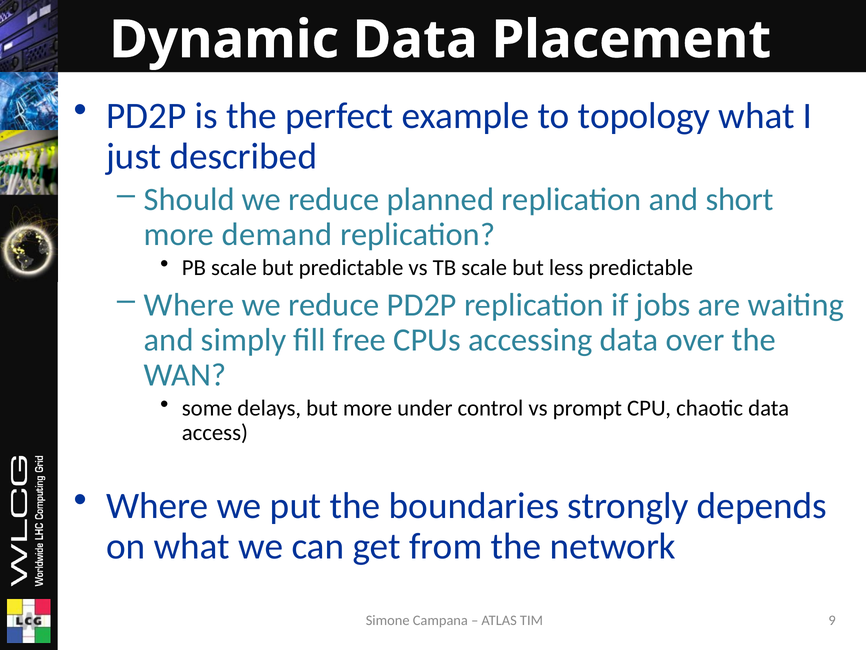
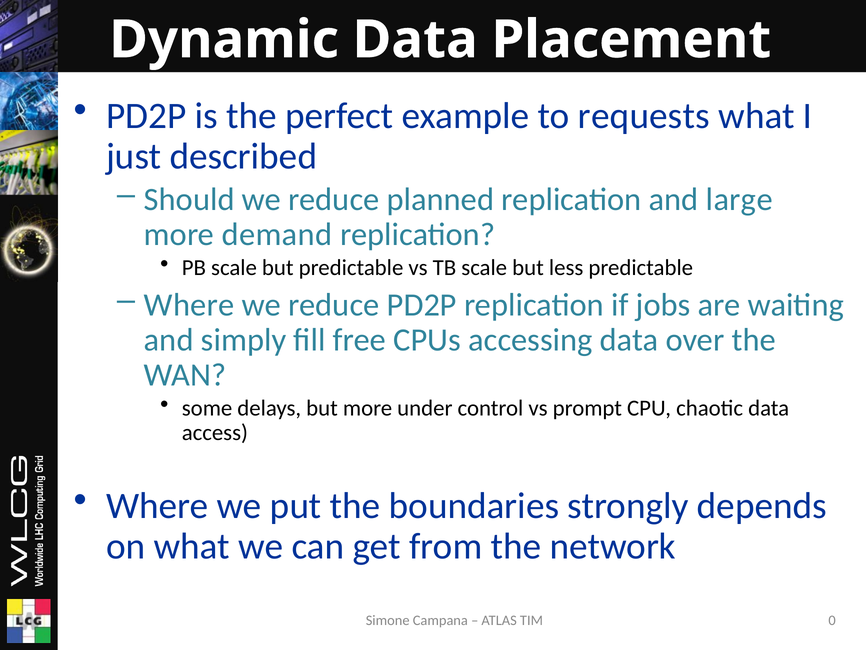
topology: topology -> requests (644, 116)
short: short -> large (739, 199)
9: 9 -> 0 (832, 620)
